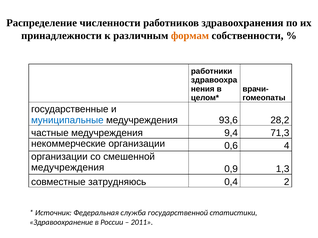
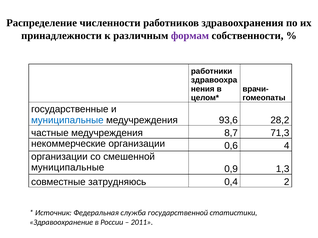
формам colour: orange -> purple (190, 36)
9,4: 9,4 -> 8,7 (231, 133)
медучреждения: медучреждения -> муниципальные (68, 168)
